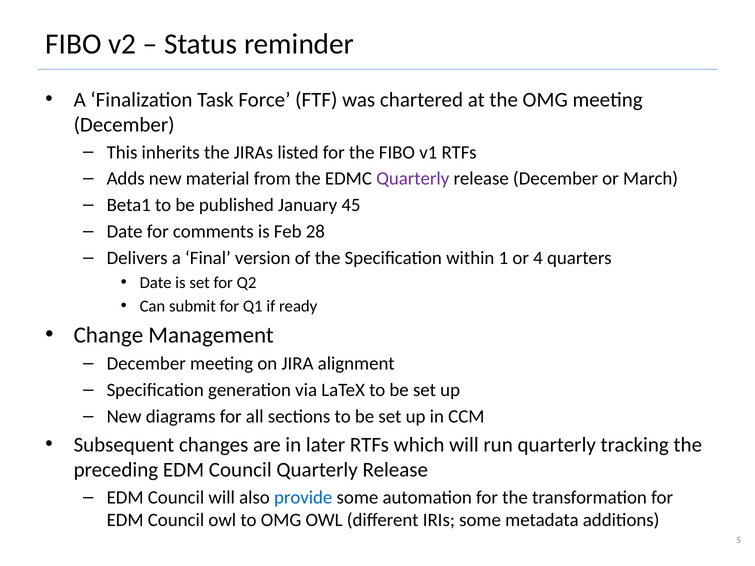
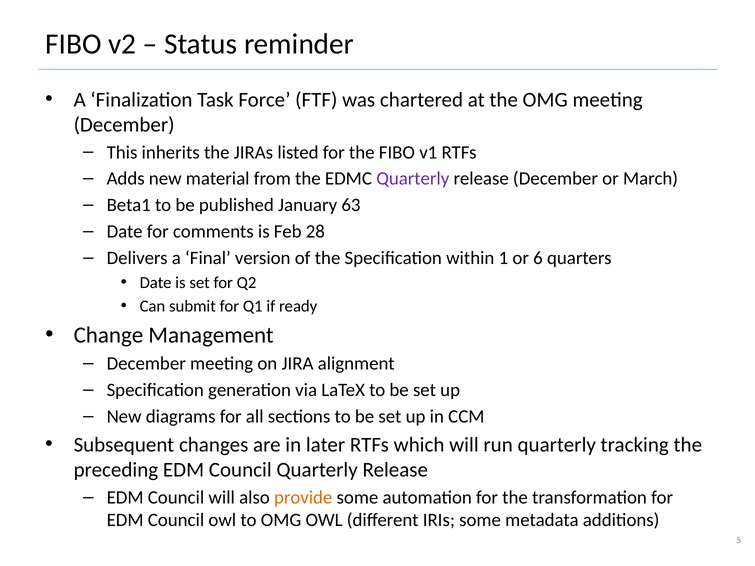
45: 45 -> 63 (351, 205)
4: 4 -> 6 (538, 258)
provide colour: blue -> orange (303, 498)
